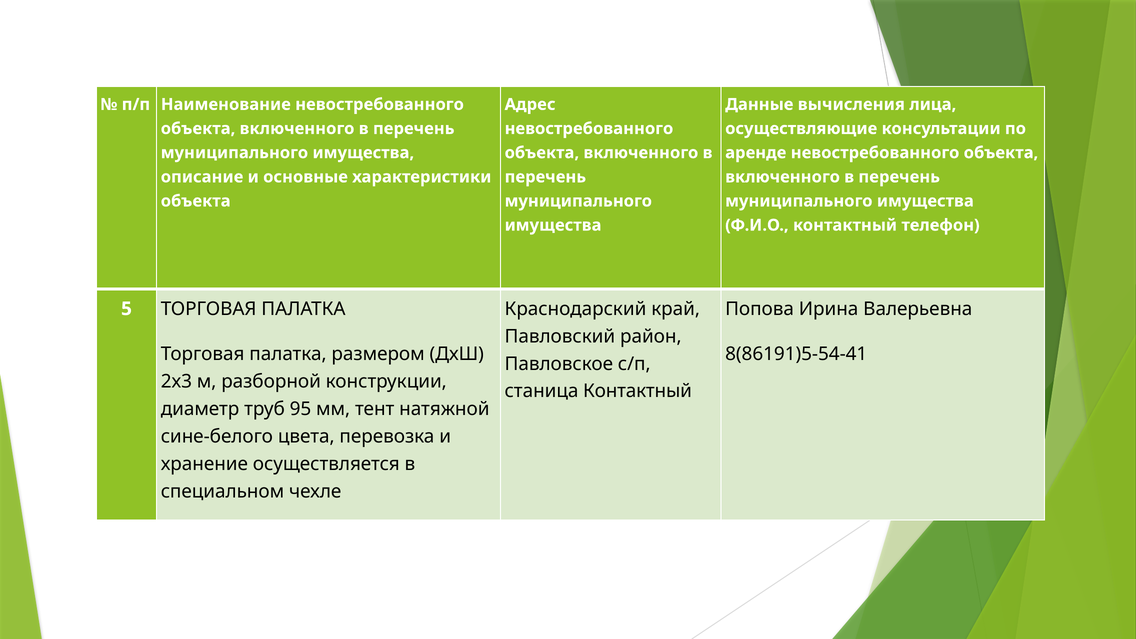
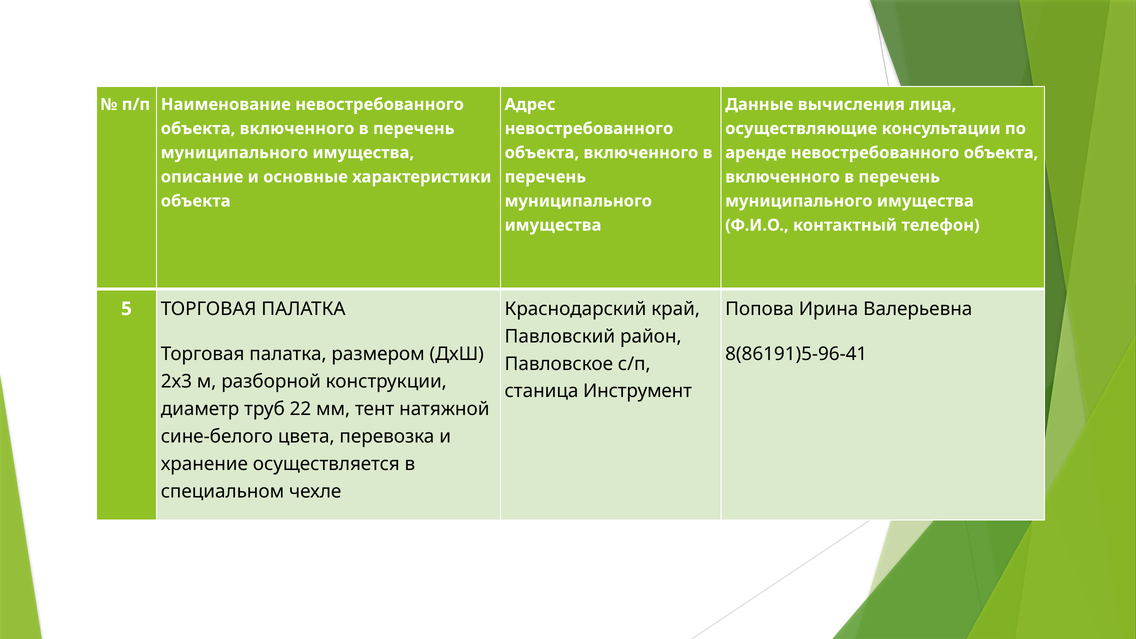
8(86191)5-54-41: 8(86191)5-54-41 -> 8(86191)5-96-41 (796, 354)
станица Контактный: Контактный -> Инструмент (638, 391)
95: 95 -> 22 (300, 409)
